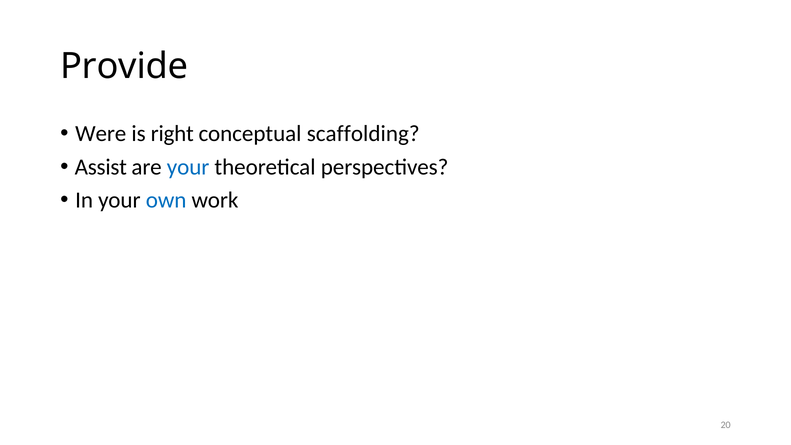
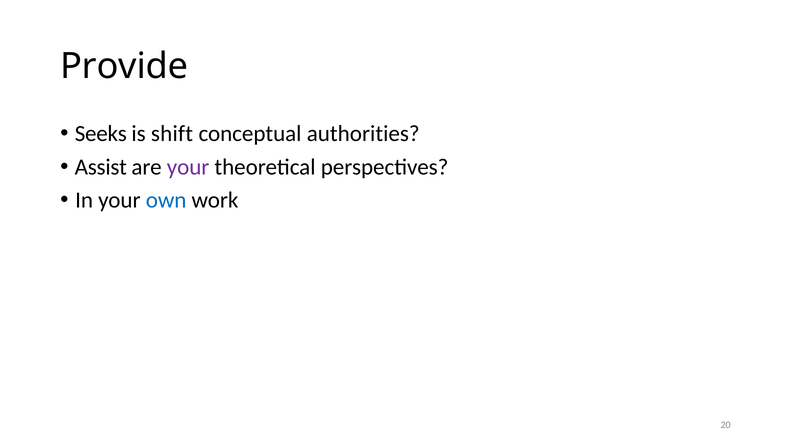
Were: Were -> Seeks (101, 134)
right: right -> shift (172, 134)
scaffolding: scaffolding -> authorities (363, 134)
your colour: blue -> purple (188, 167)
